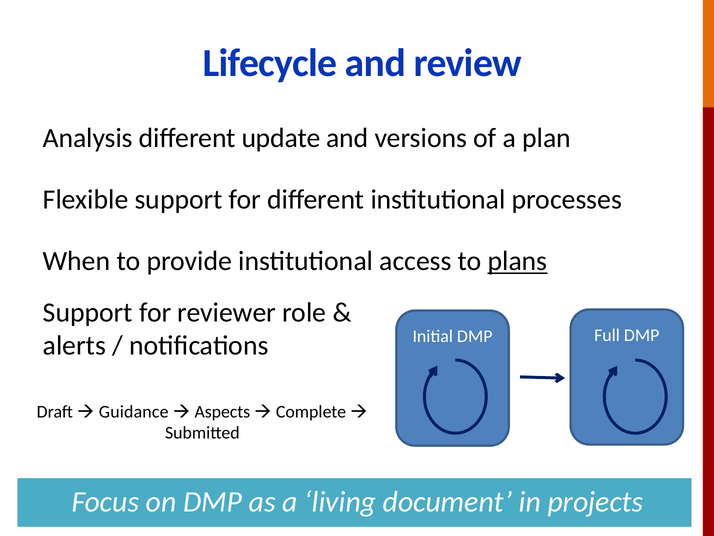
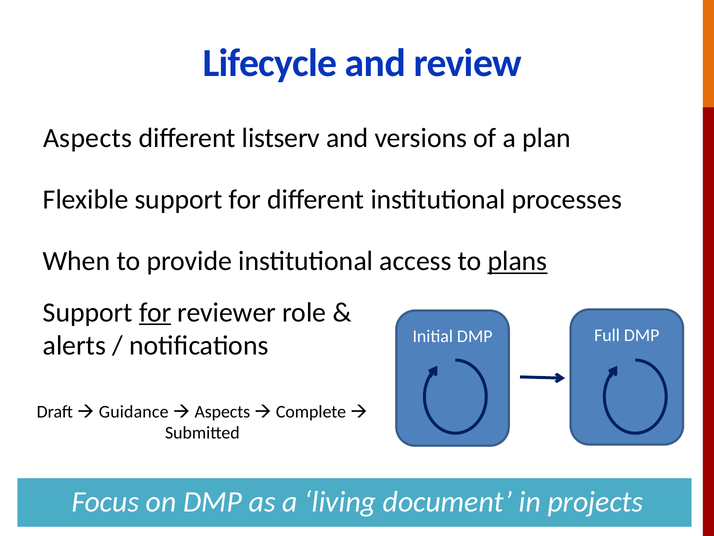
Analysis: Analysis -> Aspects (88, 138)
update: update -> listserv (281, 138)
for underline: none -> present (155, 312)
